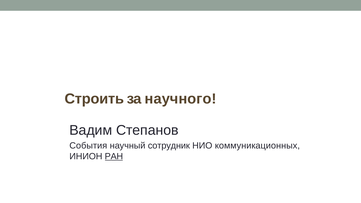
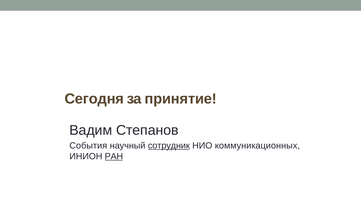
Строить: Строить -> Сегодня (94, 99)
научного: научного -> принятие (181, 99)
сотрудник underline: none -> present (169, 146)
